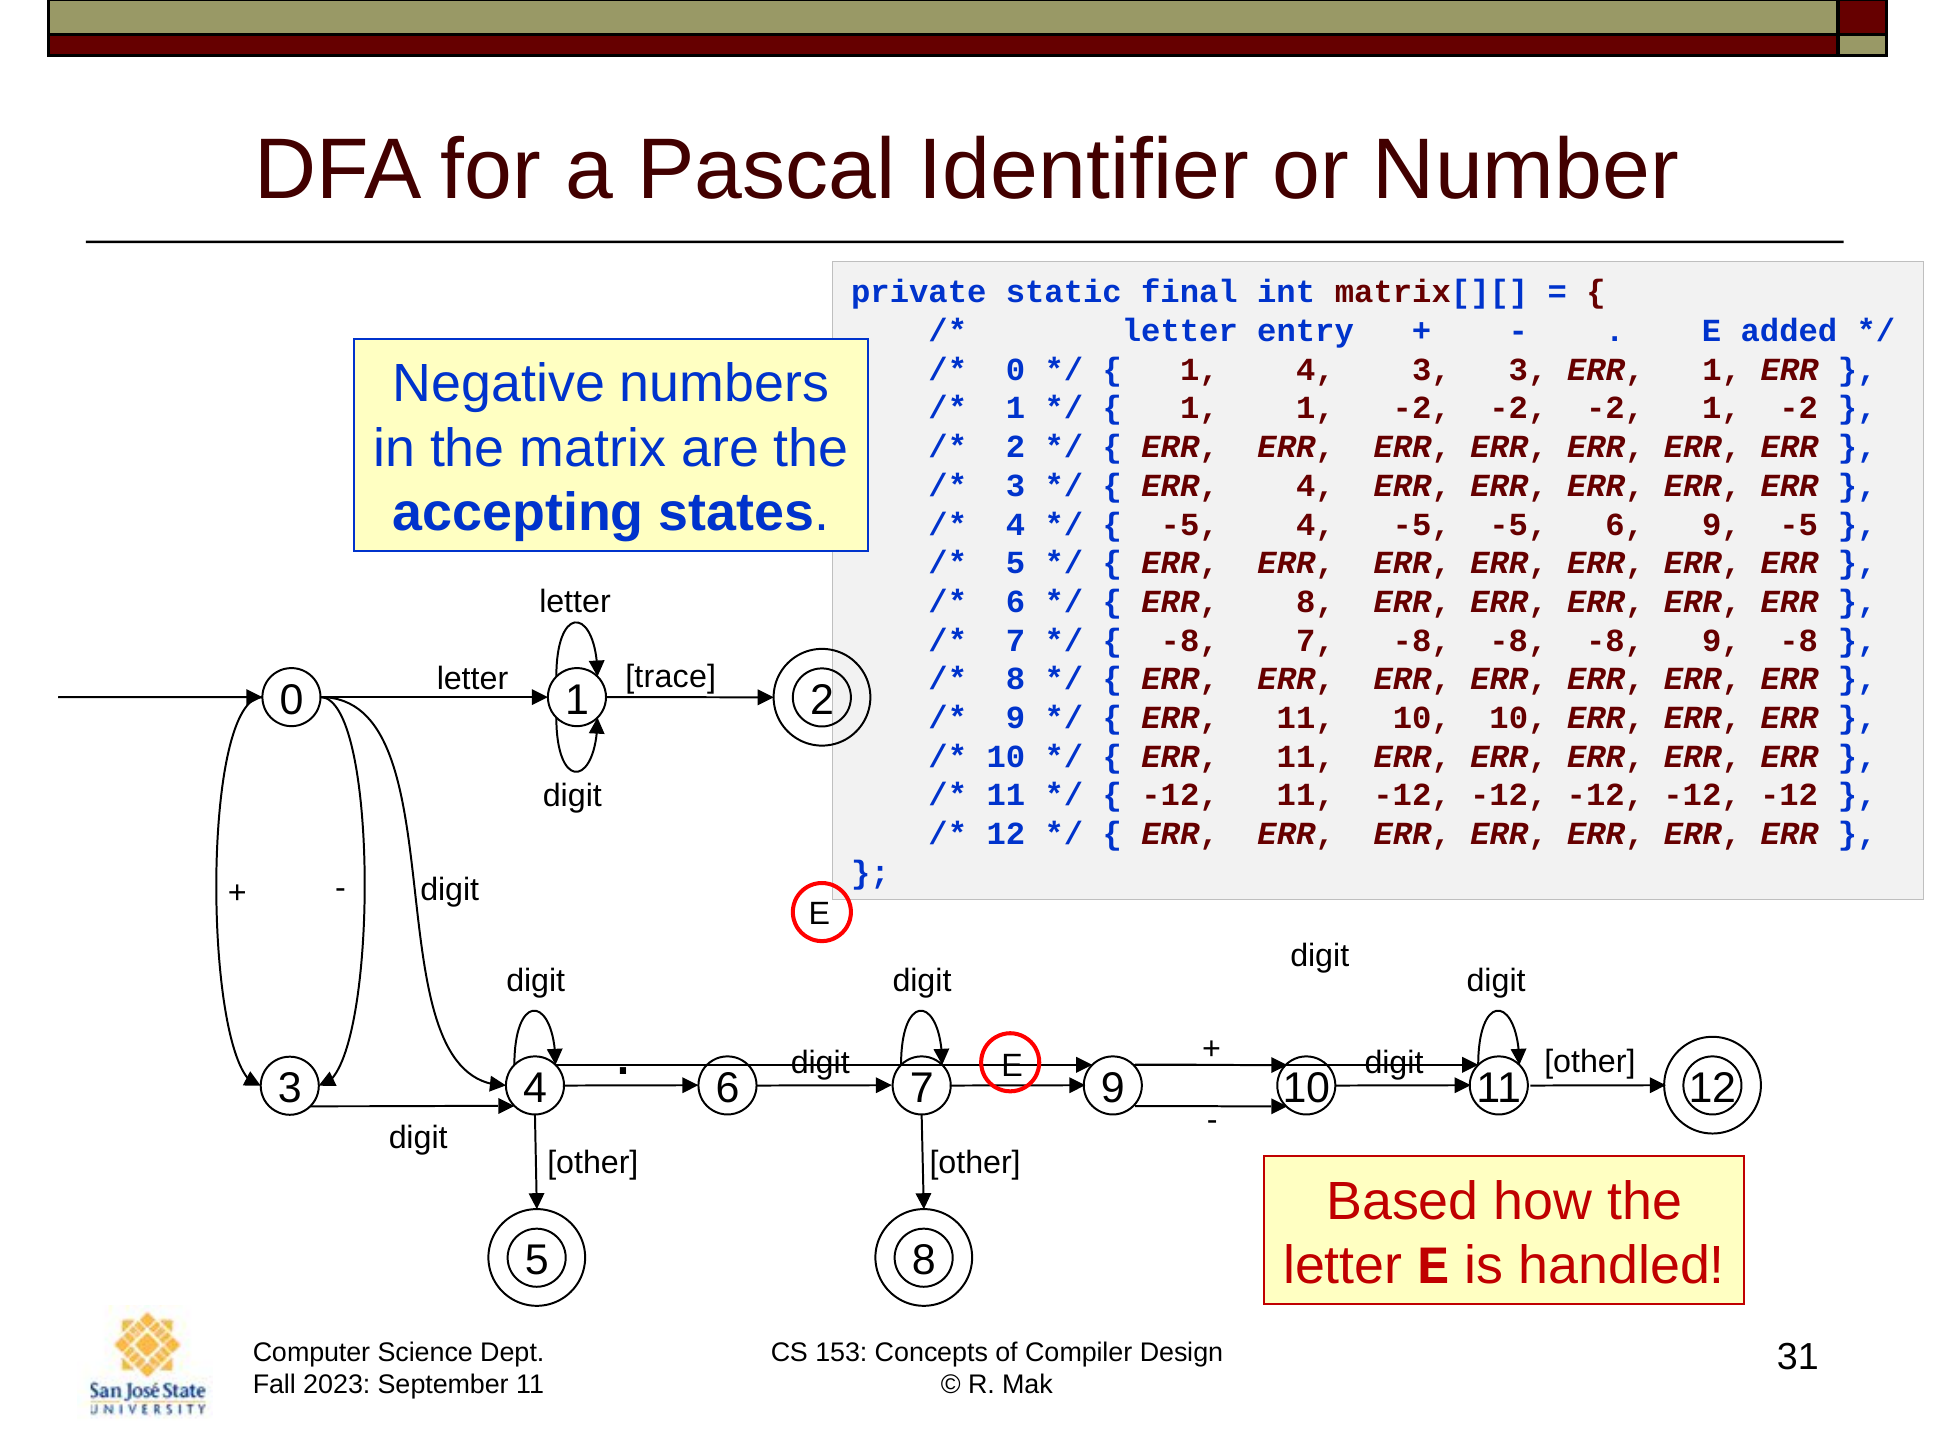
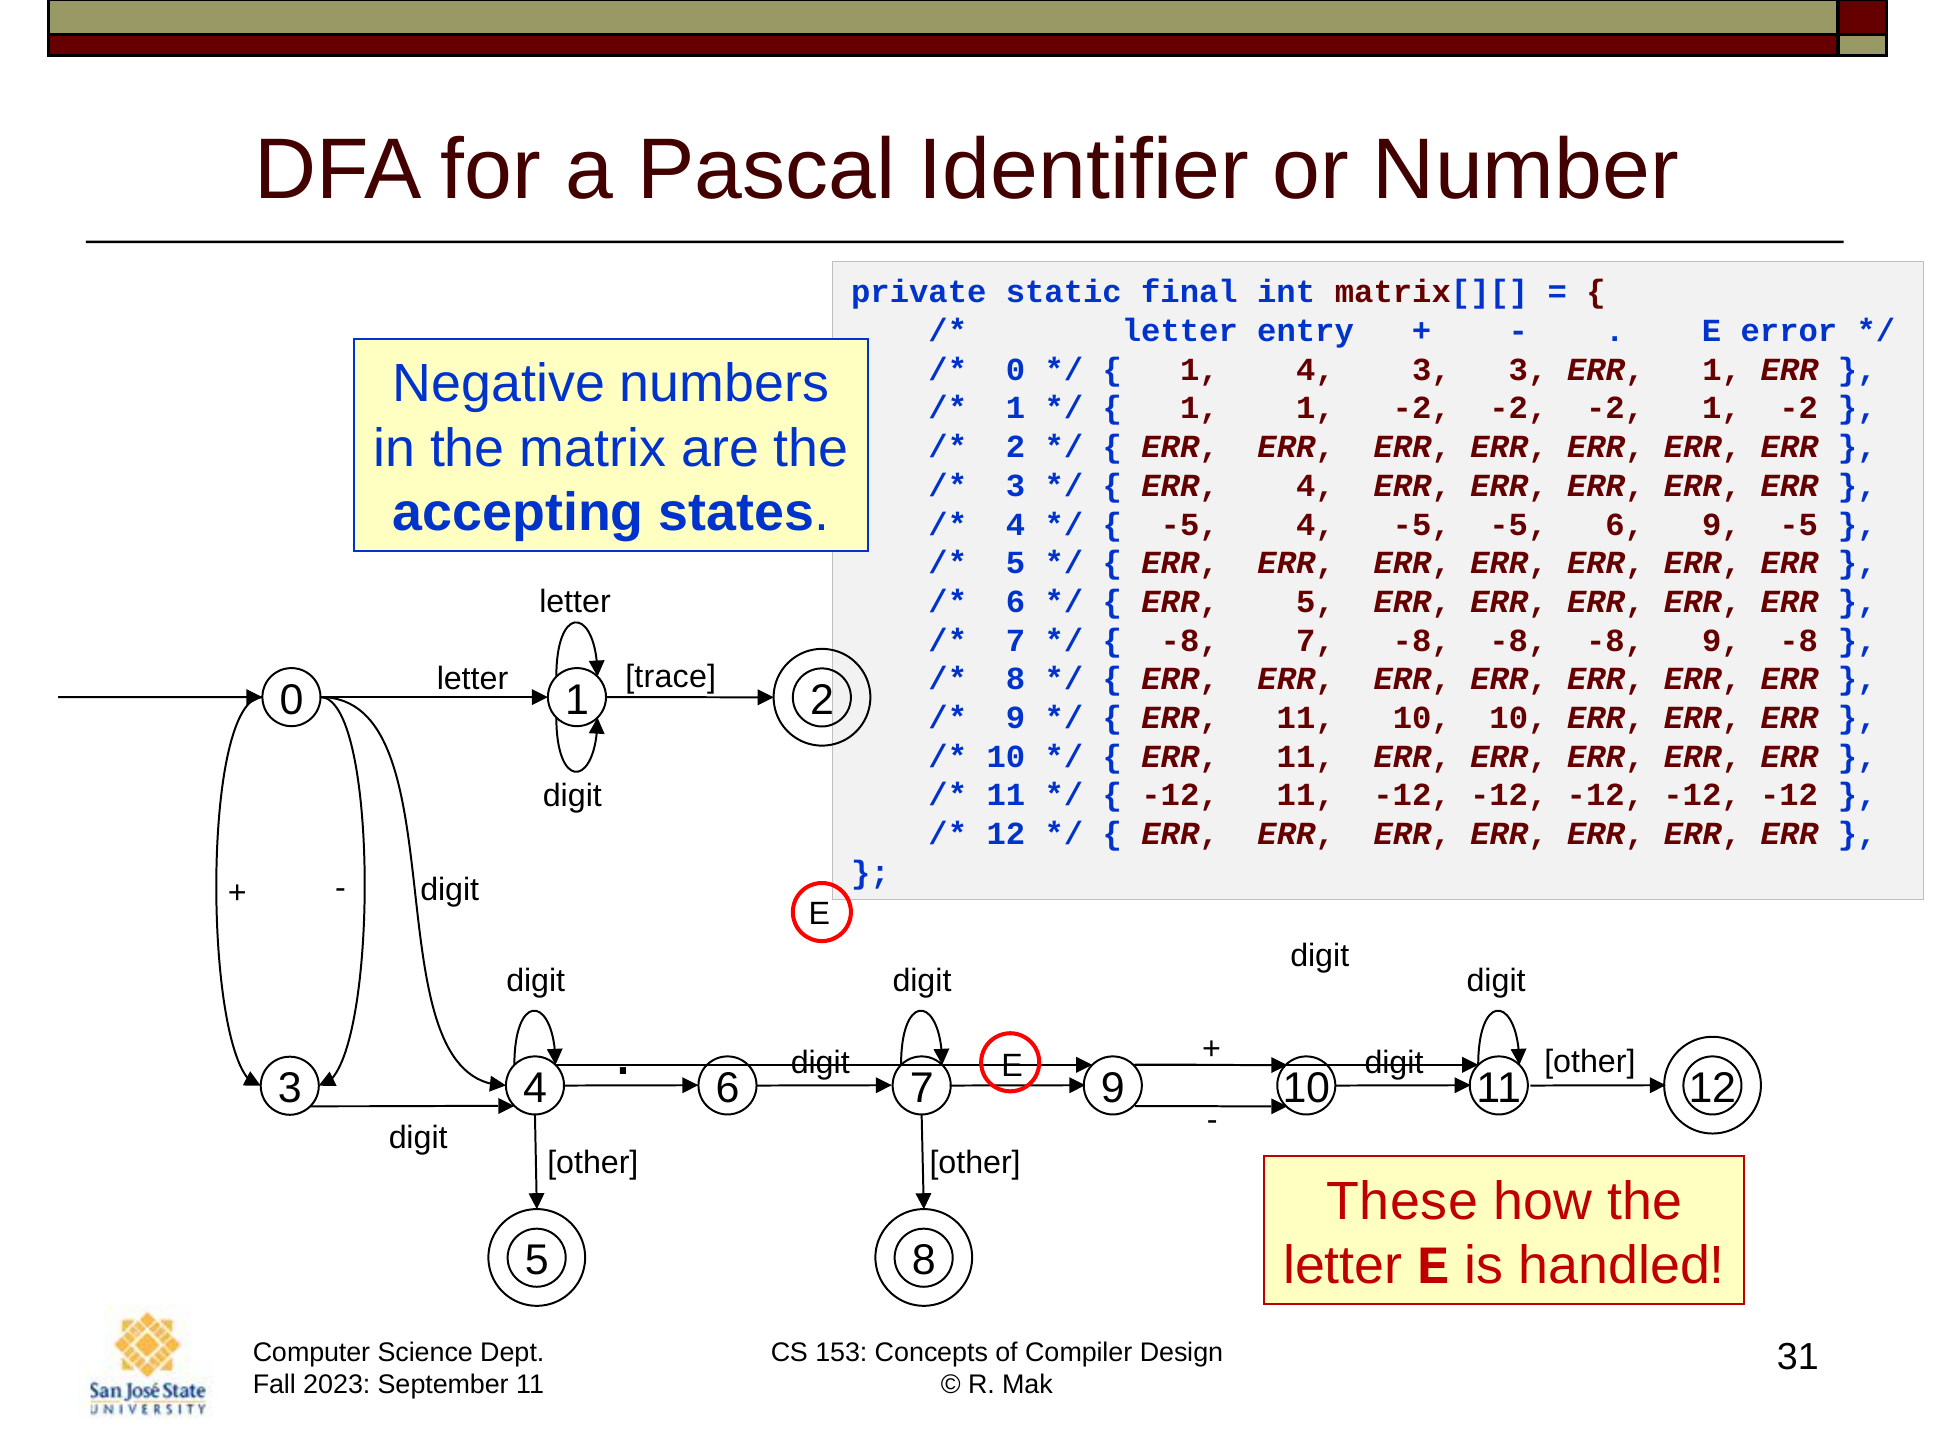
added: added -> error (1789, 331)
ERR 8: 8 -> 5 (1315, 602)
Based: Based -> These (1402, 1202)
